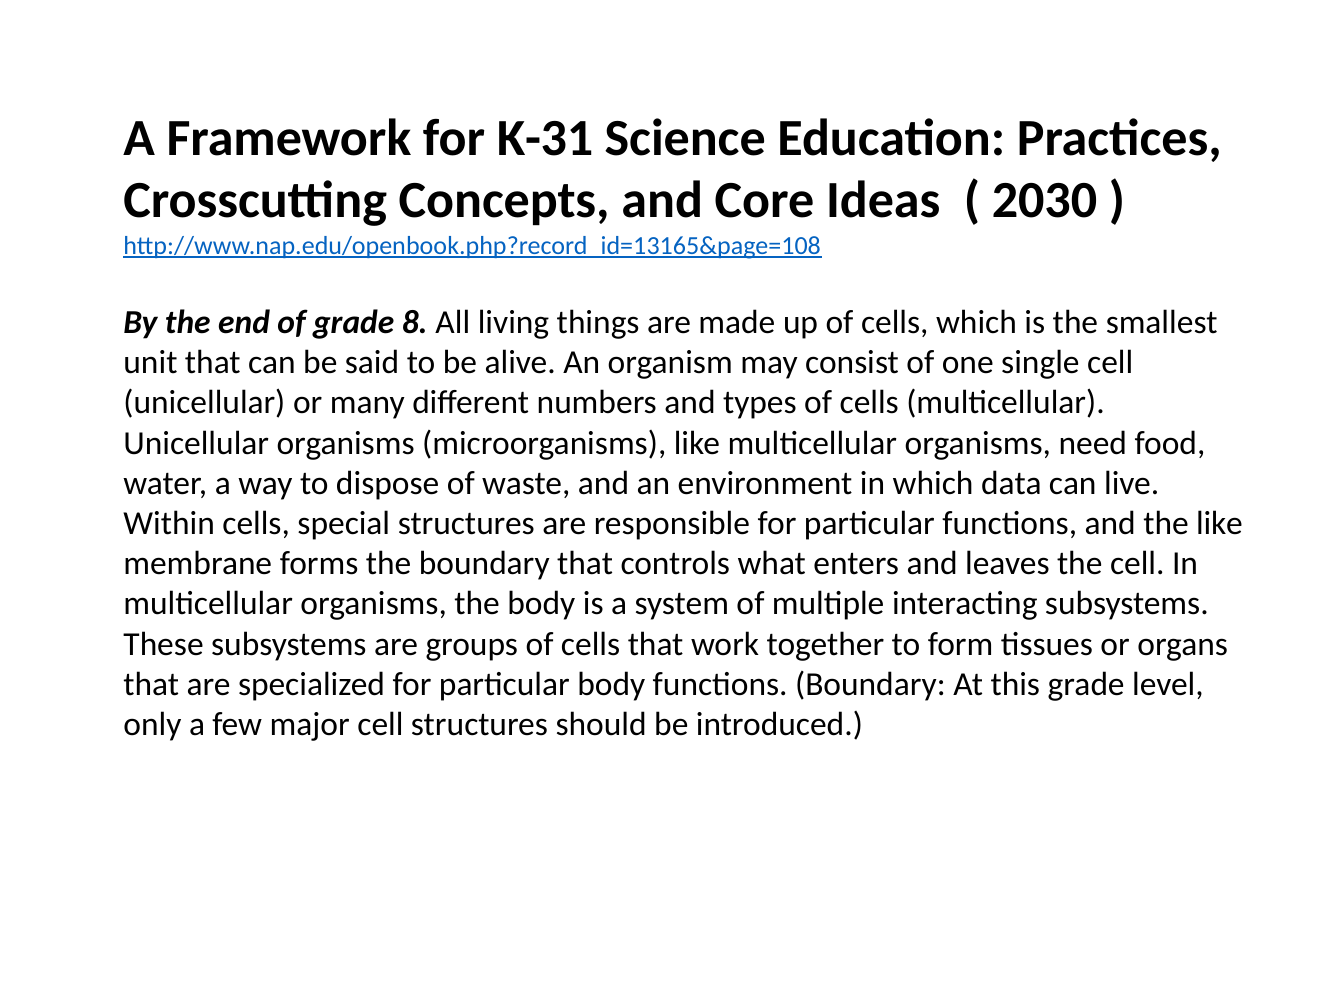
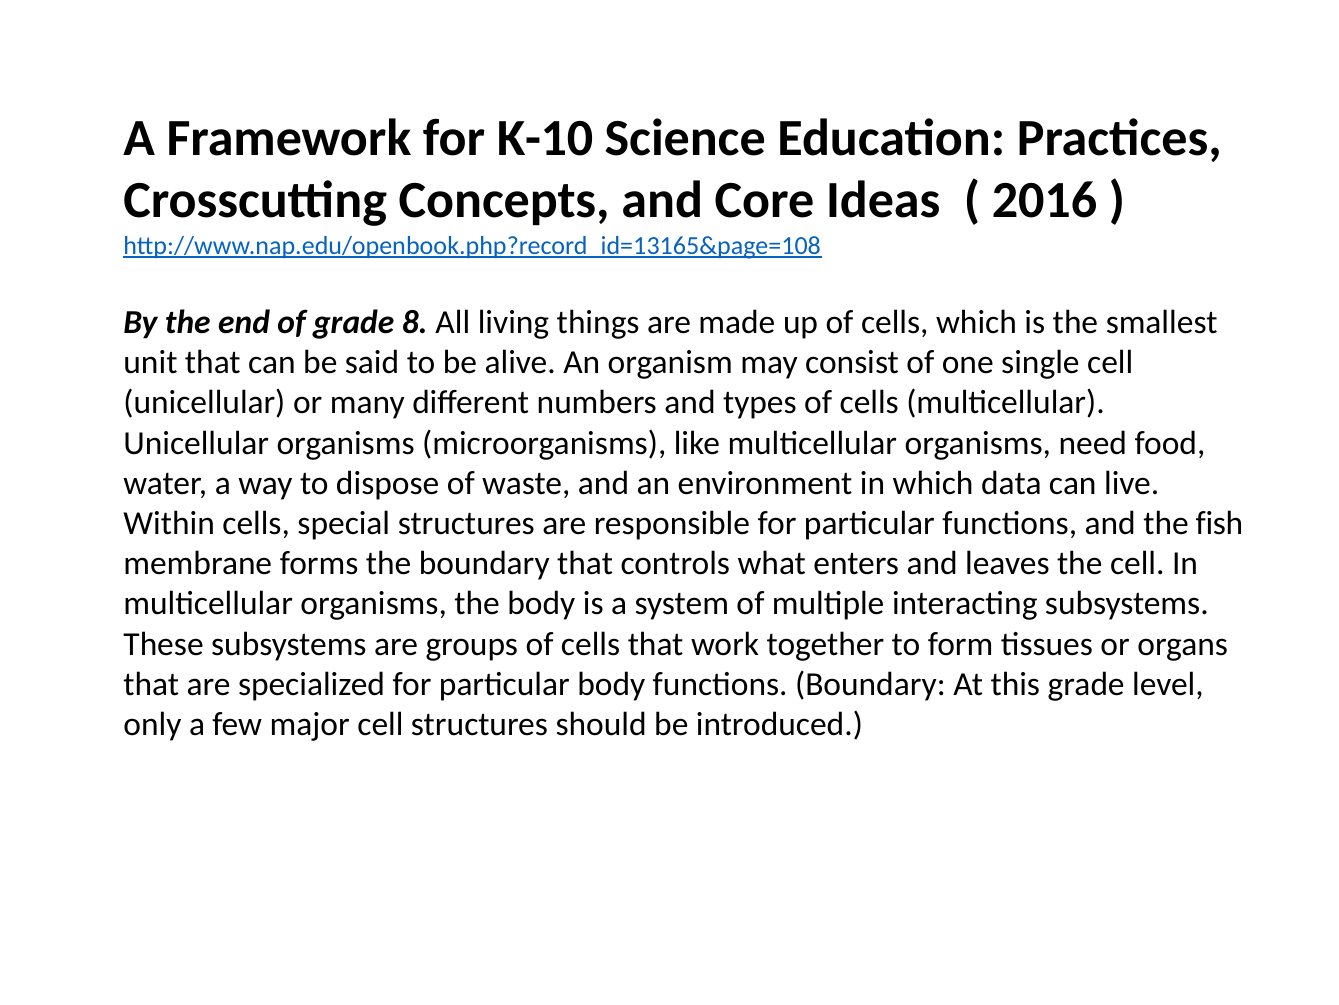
K-31: K-31 -> K-10 (545, 138)
2030: 2030 -> 2016 (1044, 200)
the like: like -> fish (1219, 523)
